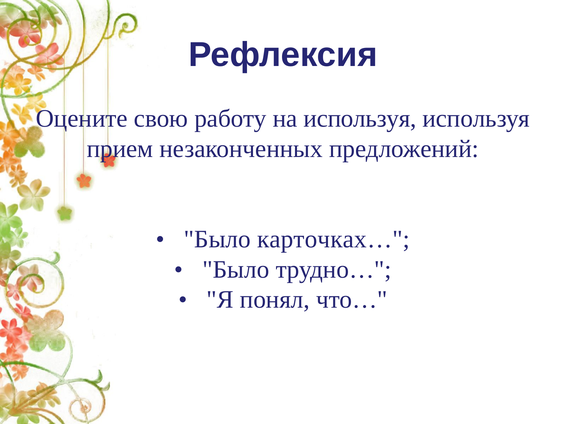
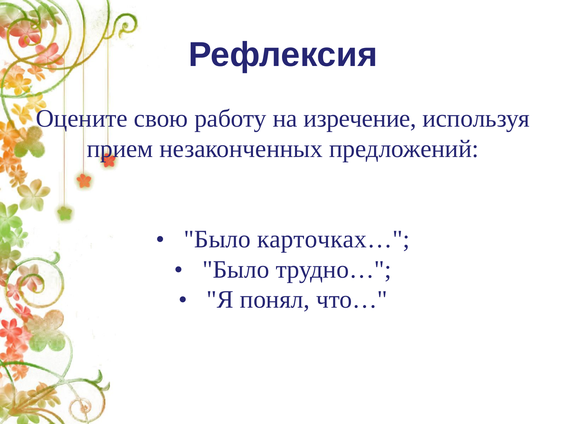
на используя: используя -> изречение (360, 119)
